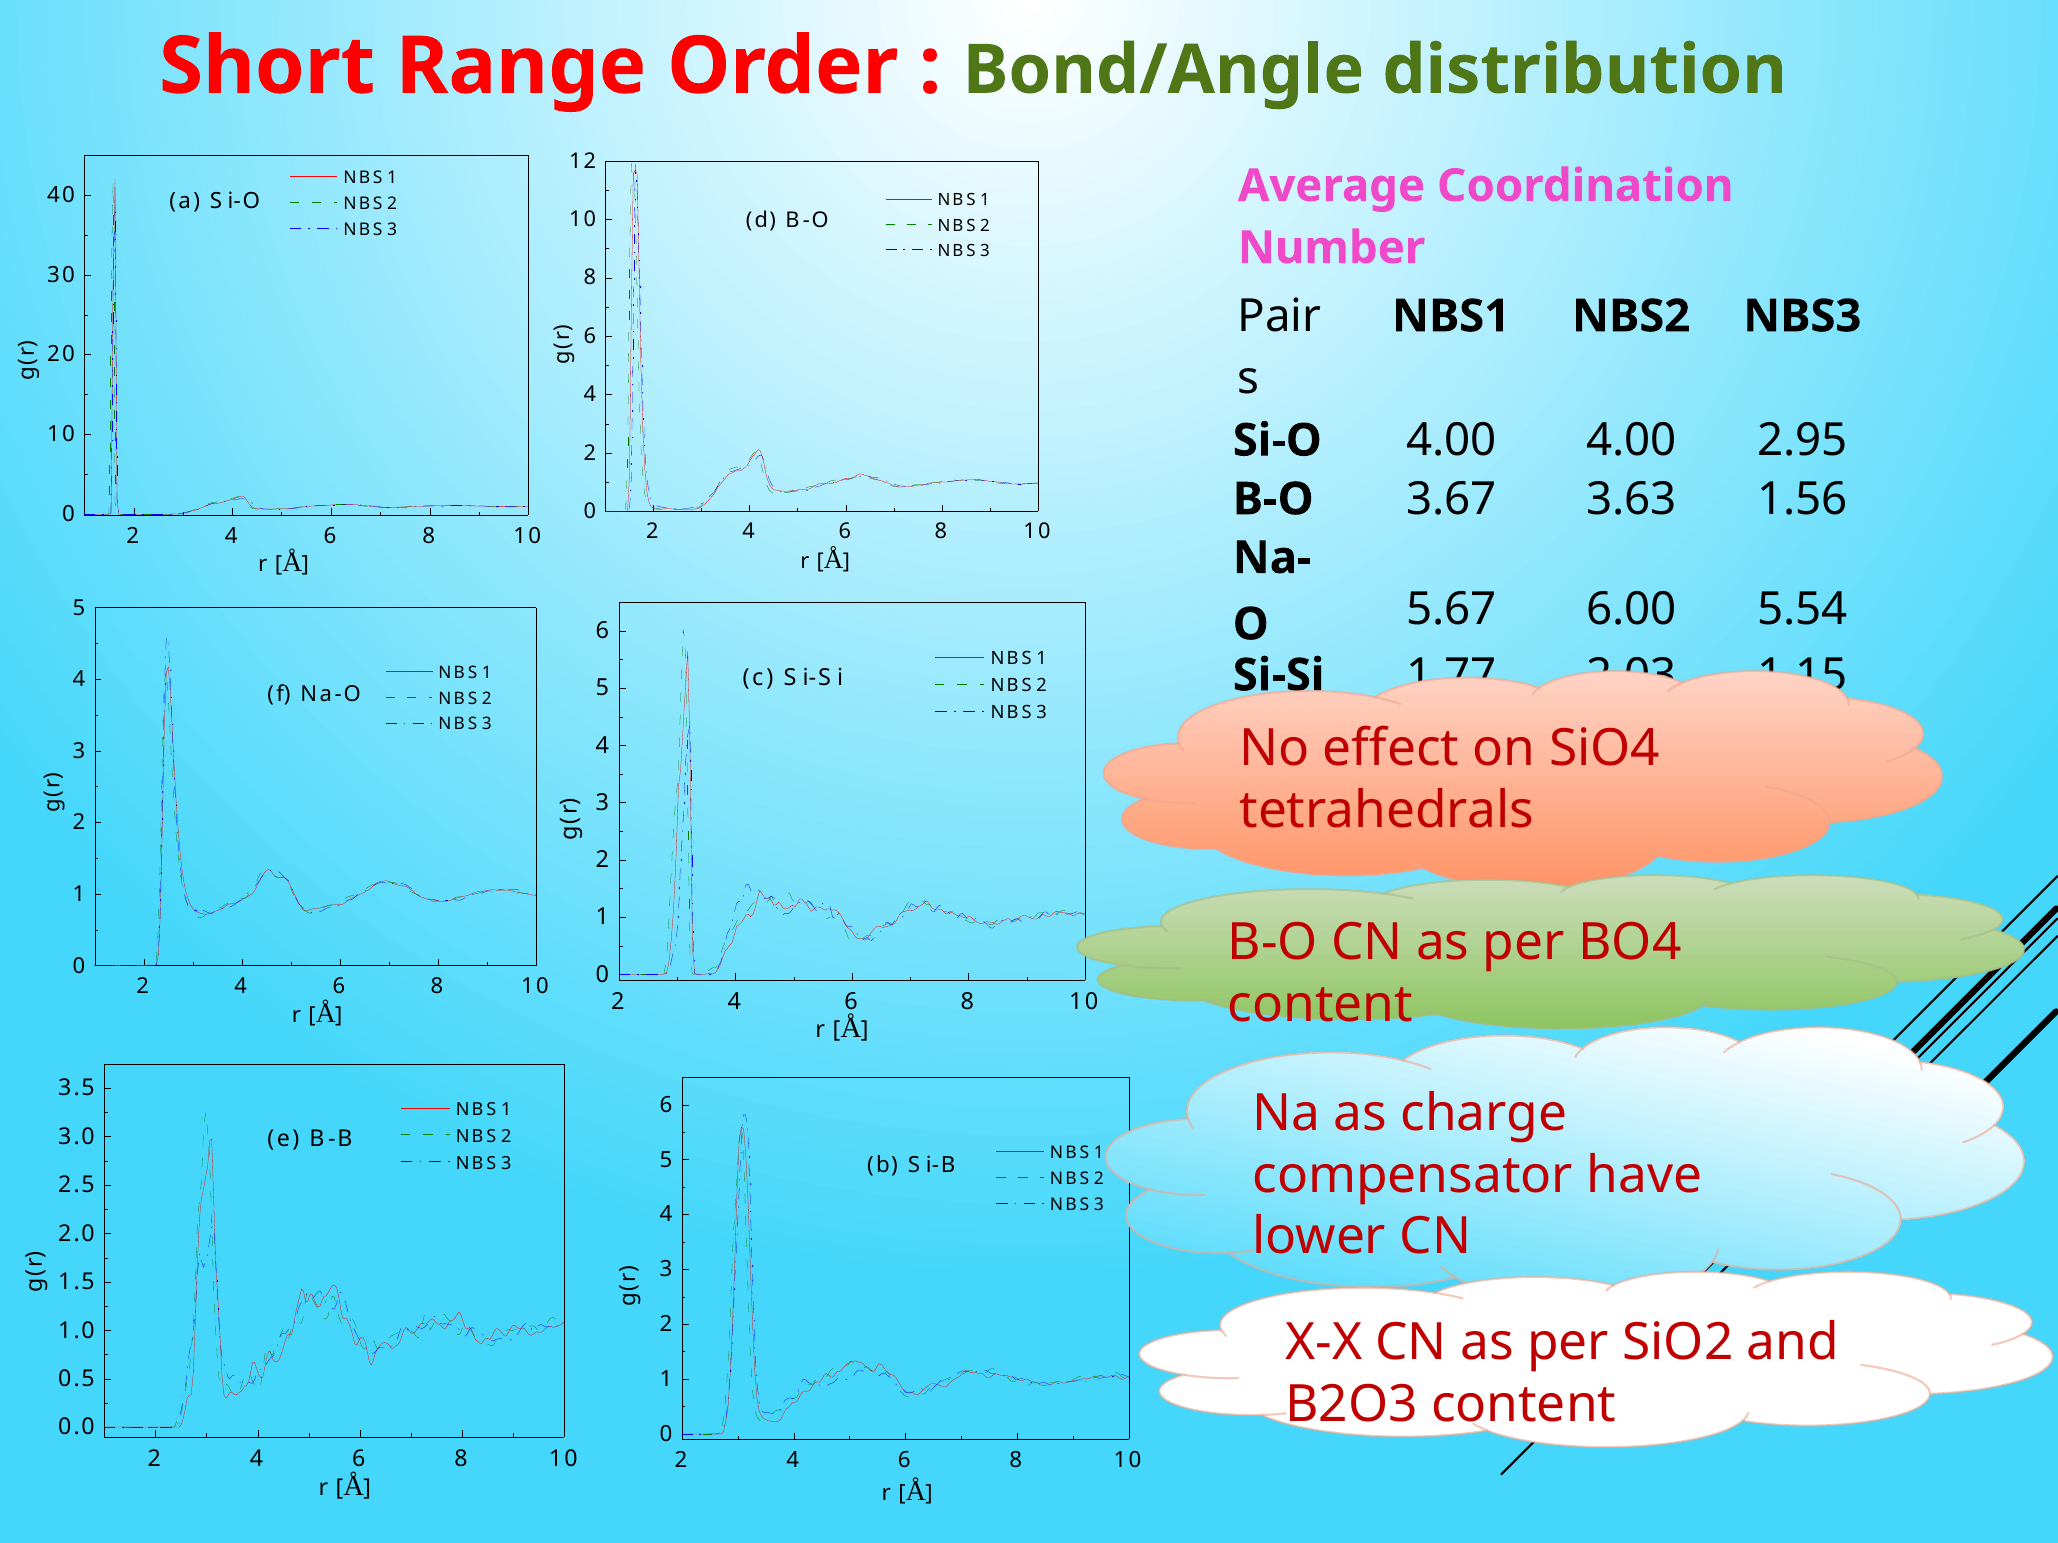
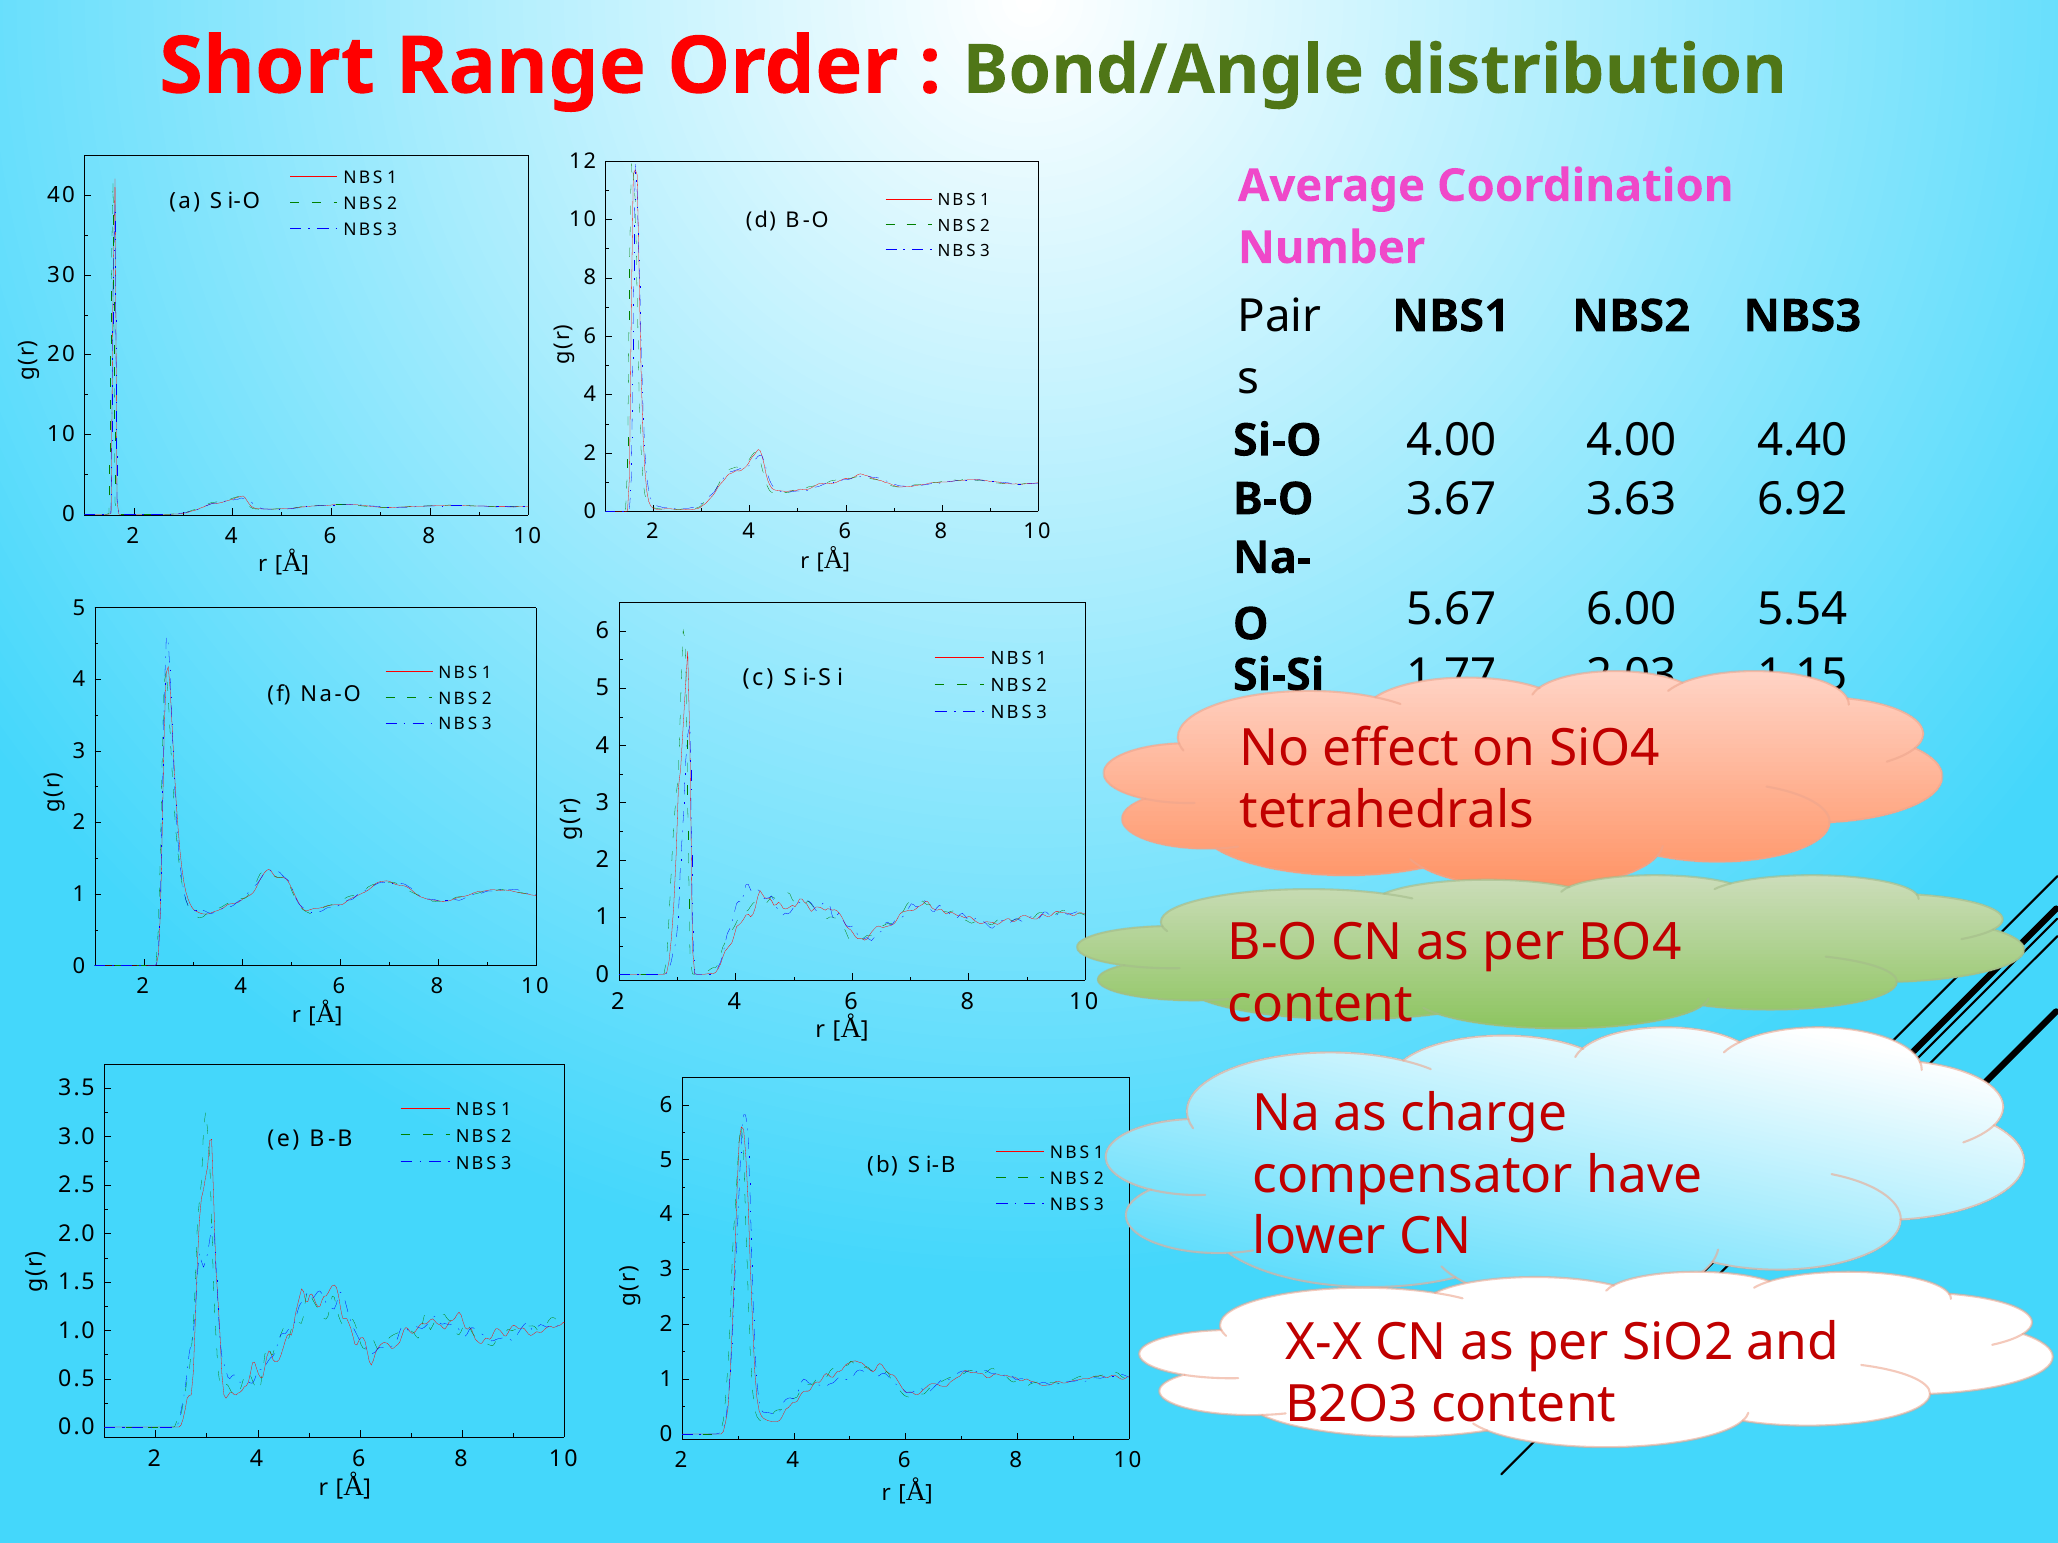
2.95: 2.95 -> 4.40 (1802, 441)
1.56: 1.56 -> 6.92 (1802, 499)
